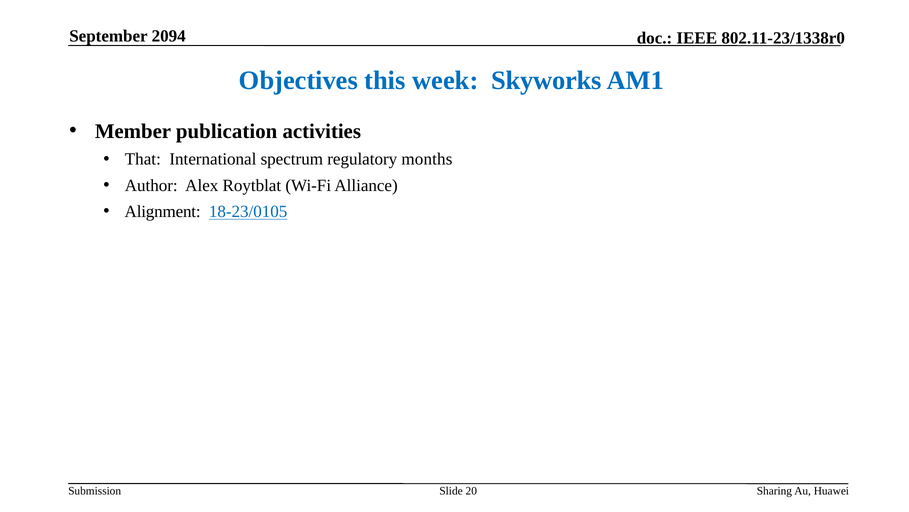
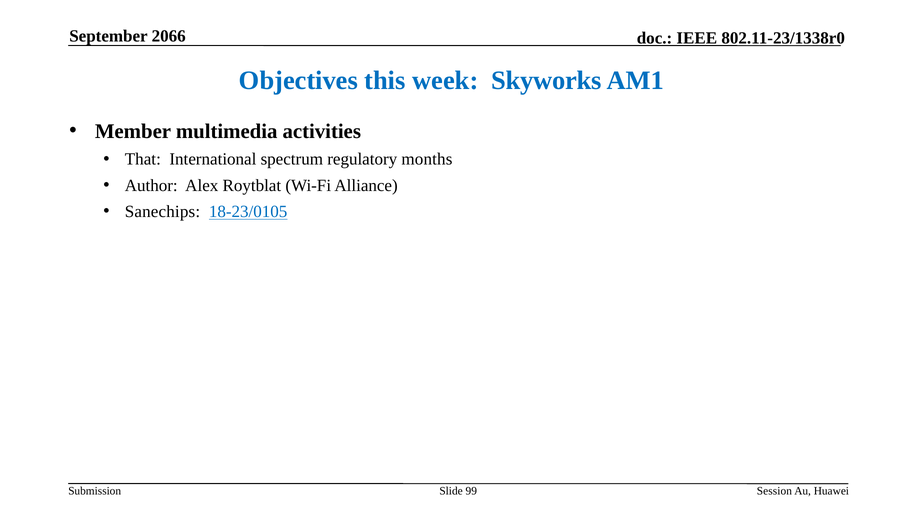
2094: 2094 -> 2066 (169, 36)
publication: publication -> multimedia (227, 131)
Alignment: Alignment -> Sanechips (162, 211)
20: 20 -> 99 (471, 490)
Sharing: Sharing -> Session (774, 490)
